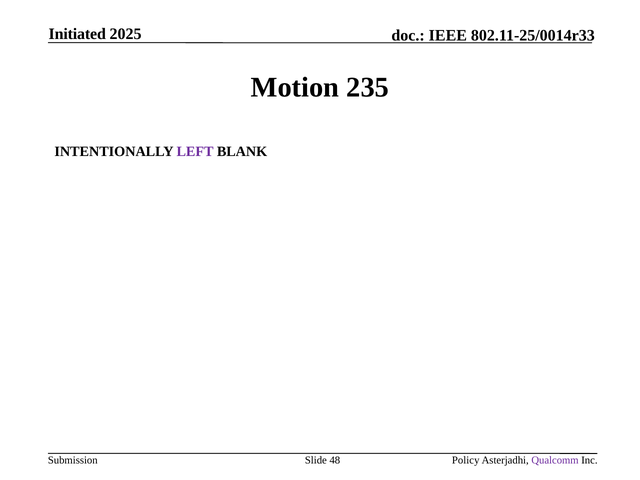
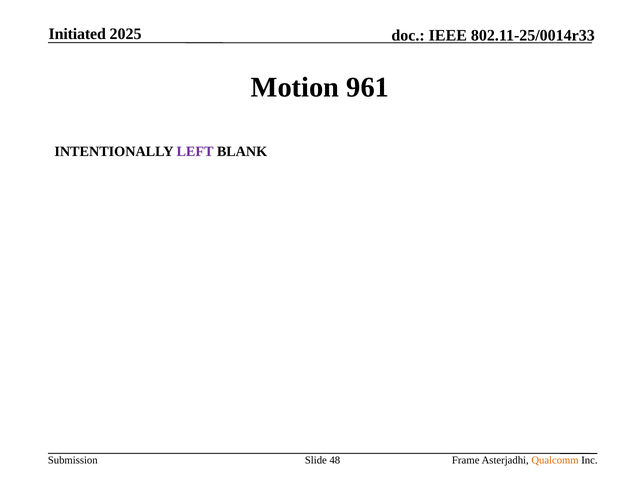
235: 235 -> 961 (368, 87)
Policy: Policy -> Frame (466, 460)
Qualcomm colour: purple -> orange (555, 460)
